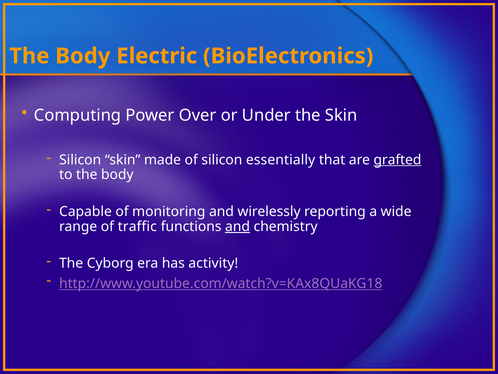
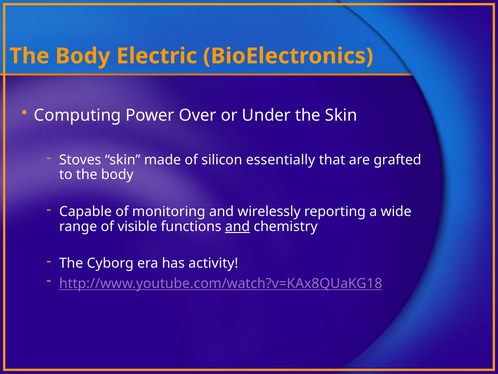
Silicon: Silicon -> Stoves (80, 160)
grafted underline: present -> none (397, 160)
traffic: traffic -> visible (137, 226)
